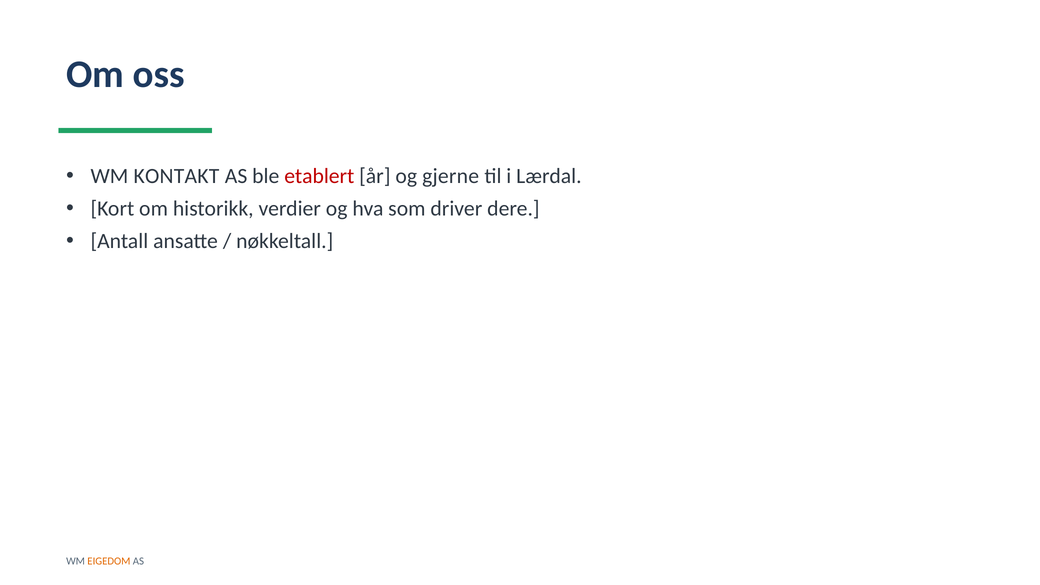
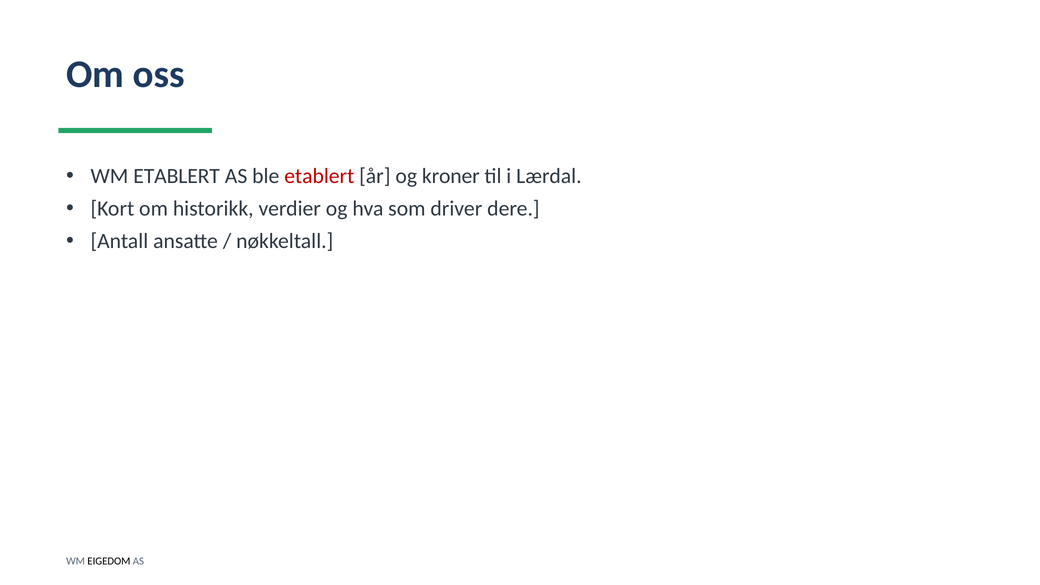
WM KONTAKT: KONTAKT -> ETABLERT (177, 176)
gjerne: gjerne -> kroner (451, 176)
EIGEDOM colour: orange -> black (109, 561)
